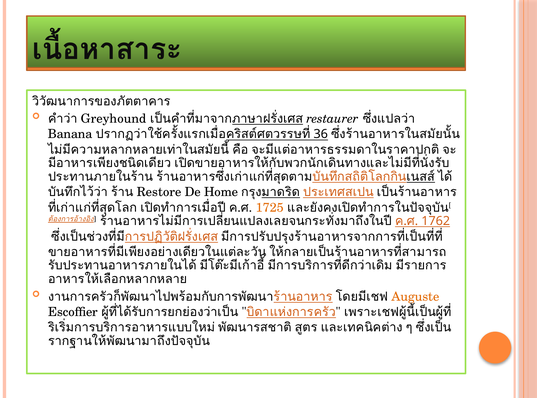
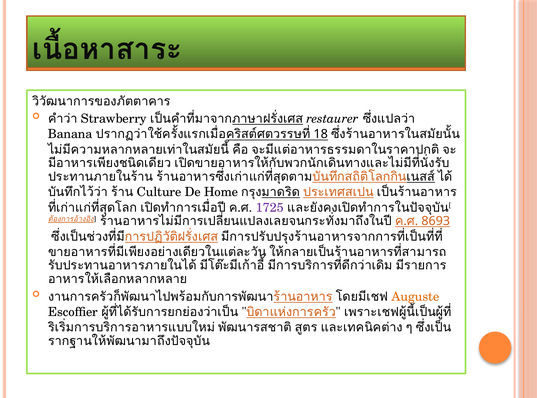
Greyhound: Greyhound -> Strawberry (114, 119)
36: 36 -> 18 (321, 134)
Restore: Restore -> Culture (159, 192)
1725 colour: orange -> purple (270, 208)
1762: 1762 -> 8693 (436, 221)
